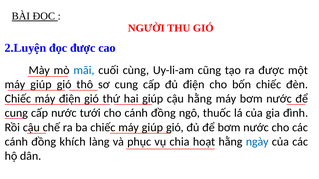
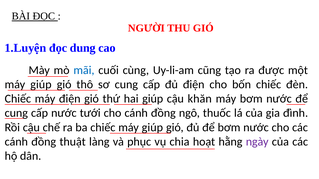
2.Luyện: 2.Luyện -> 1.Luyện (25, 48)
đọc được: được -> dung (83, 48)
cậu hằng: hằng -> khăn (200, 99)
khích: khích -> thuật (73, 142)
ngày colour: blue -> purple (257, 142)
